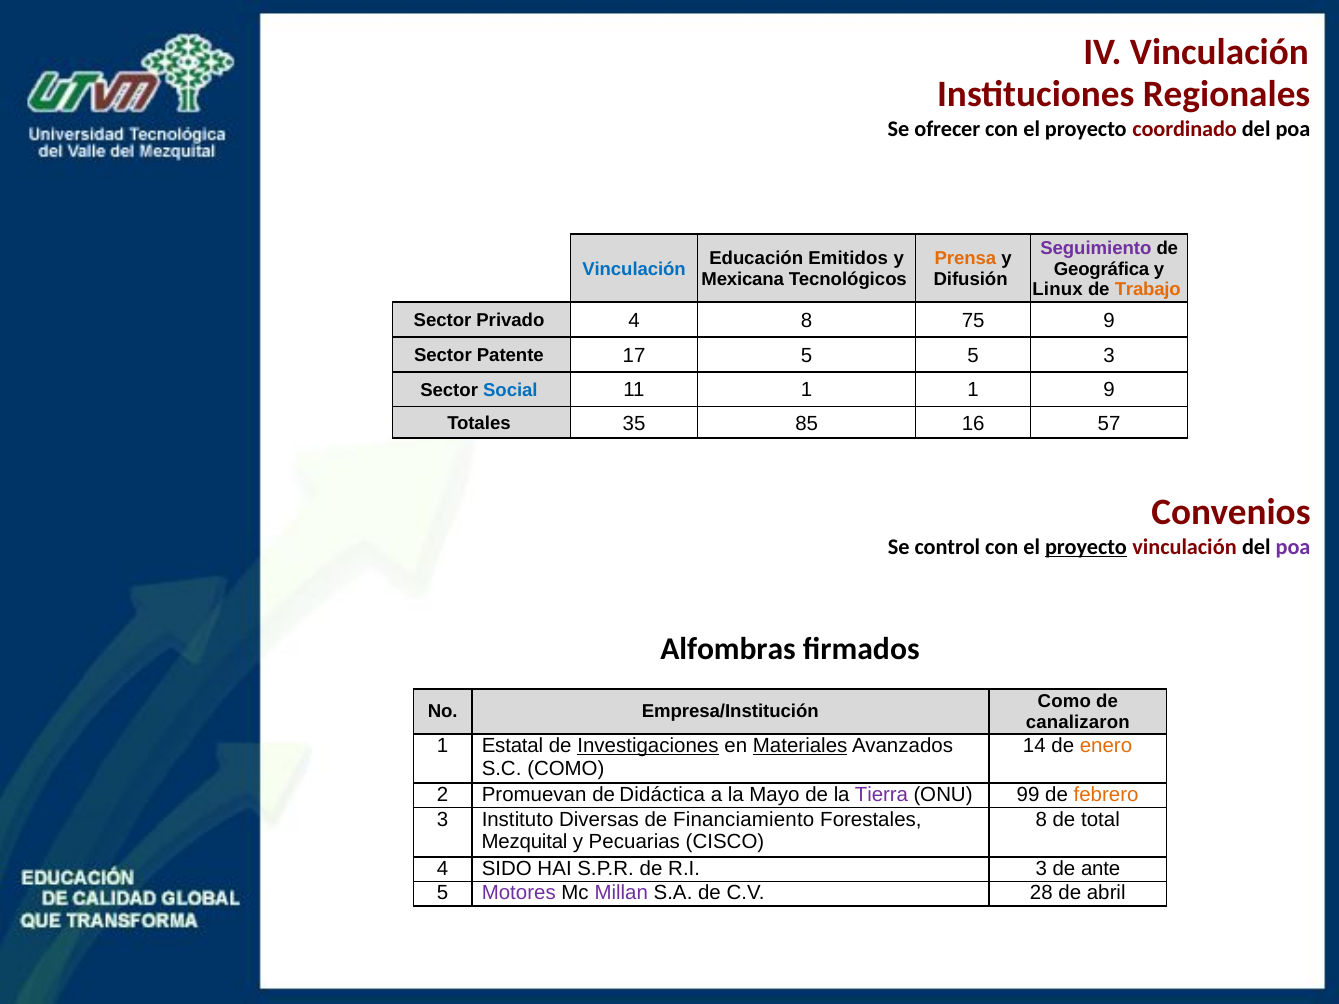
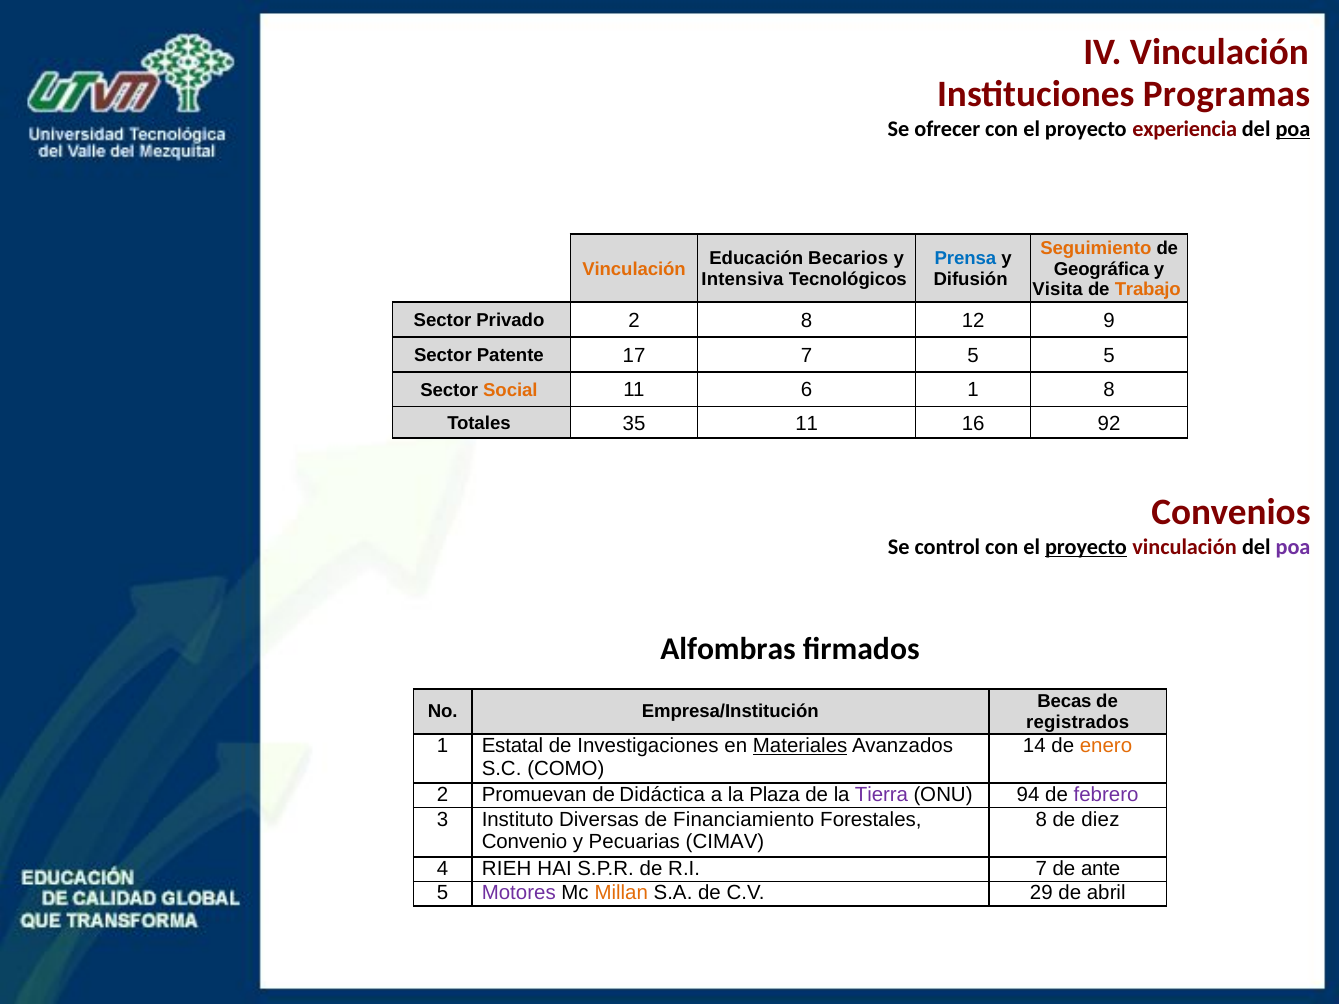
Regionales: Regionales -> Programas (1226, 94)
coordinado: coordinado -> experiencia (1185, 129)
poa underline: none -> present (1293, 129)
Seguimiento colour: purple -> orange (1096, 248)
Emitidos: Emitidos -> Becarios (848, 259)
Prensa colour: orange -> blue (965, 259)
Vinculación colour: blue -> orange (634, 269)
Mexicana: Mexicana -> Intensiva (742, 279)
Linux: Linux -> Visita (1058, 290)
Privado 4: 4 -> 2 (634, 321)
75: 75 -> 12 (973, 321)
17 5: 5 -> 7 (807, 355)
5 3: 3 -> 5 (1109, 355)
Social colour: blue -> orange (510, 390)
11 1: 1 -> 6 (807, 390)
1 9: 9 -> 8 (1109, 390)
35 85: 85 -> 11 (807, 423)
57: 57 -> 92 (1109, 423)
Como: Como -> Becas (1065, 701)
canalizaron: canalizaron -> registrados (1078, 722)
Investigaciones underline: present -> none (648, 746)
Mayo: Mayo -> Plaza (775, 795)
99: 99 -> 94 (1028, 795)
febrero colour: orange -> purple (1106, 795)
total: total -> diez (1100, 820)
Mezquital: Mezquital -> Convenio (525, 842)
CISCO: CISCO -> CIMAV (725, 842)
SIDO: SIDO -> RIEH (507, 869)
R.I 3: 3 -> 7 (1041, 869)
Millan colour: purple -> orange (621, 893)
28: 28 -> 29 (1041, 893)
